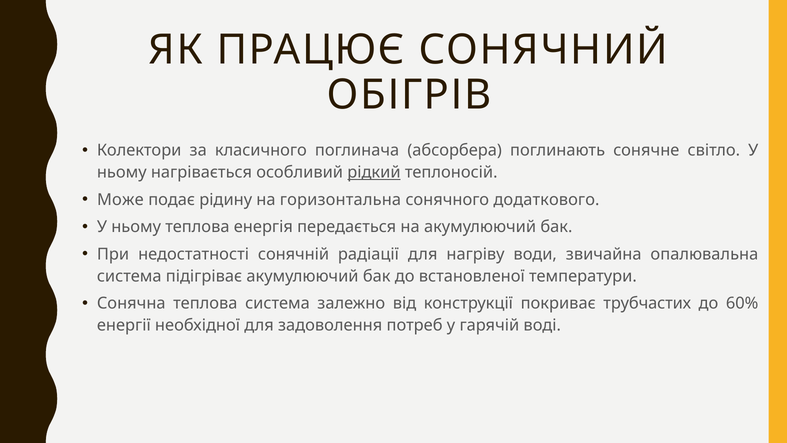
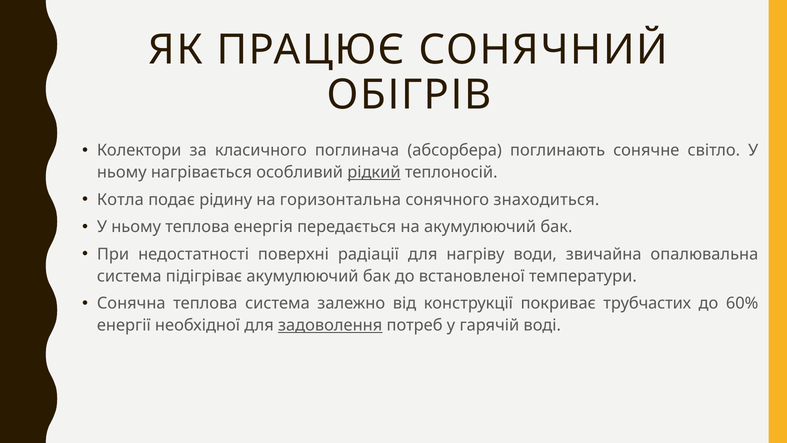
Може: Може -> Котла (120, 199)
додаткового: додаткового -> знаходиться (546, 199)
сонячній: сонячній -> поверхні (293, 254)
задоволення underline: none -> present (330, 325)
